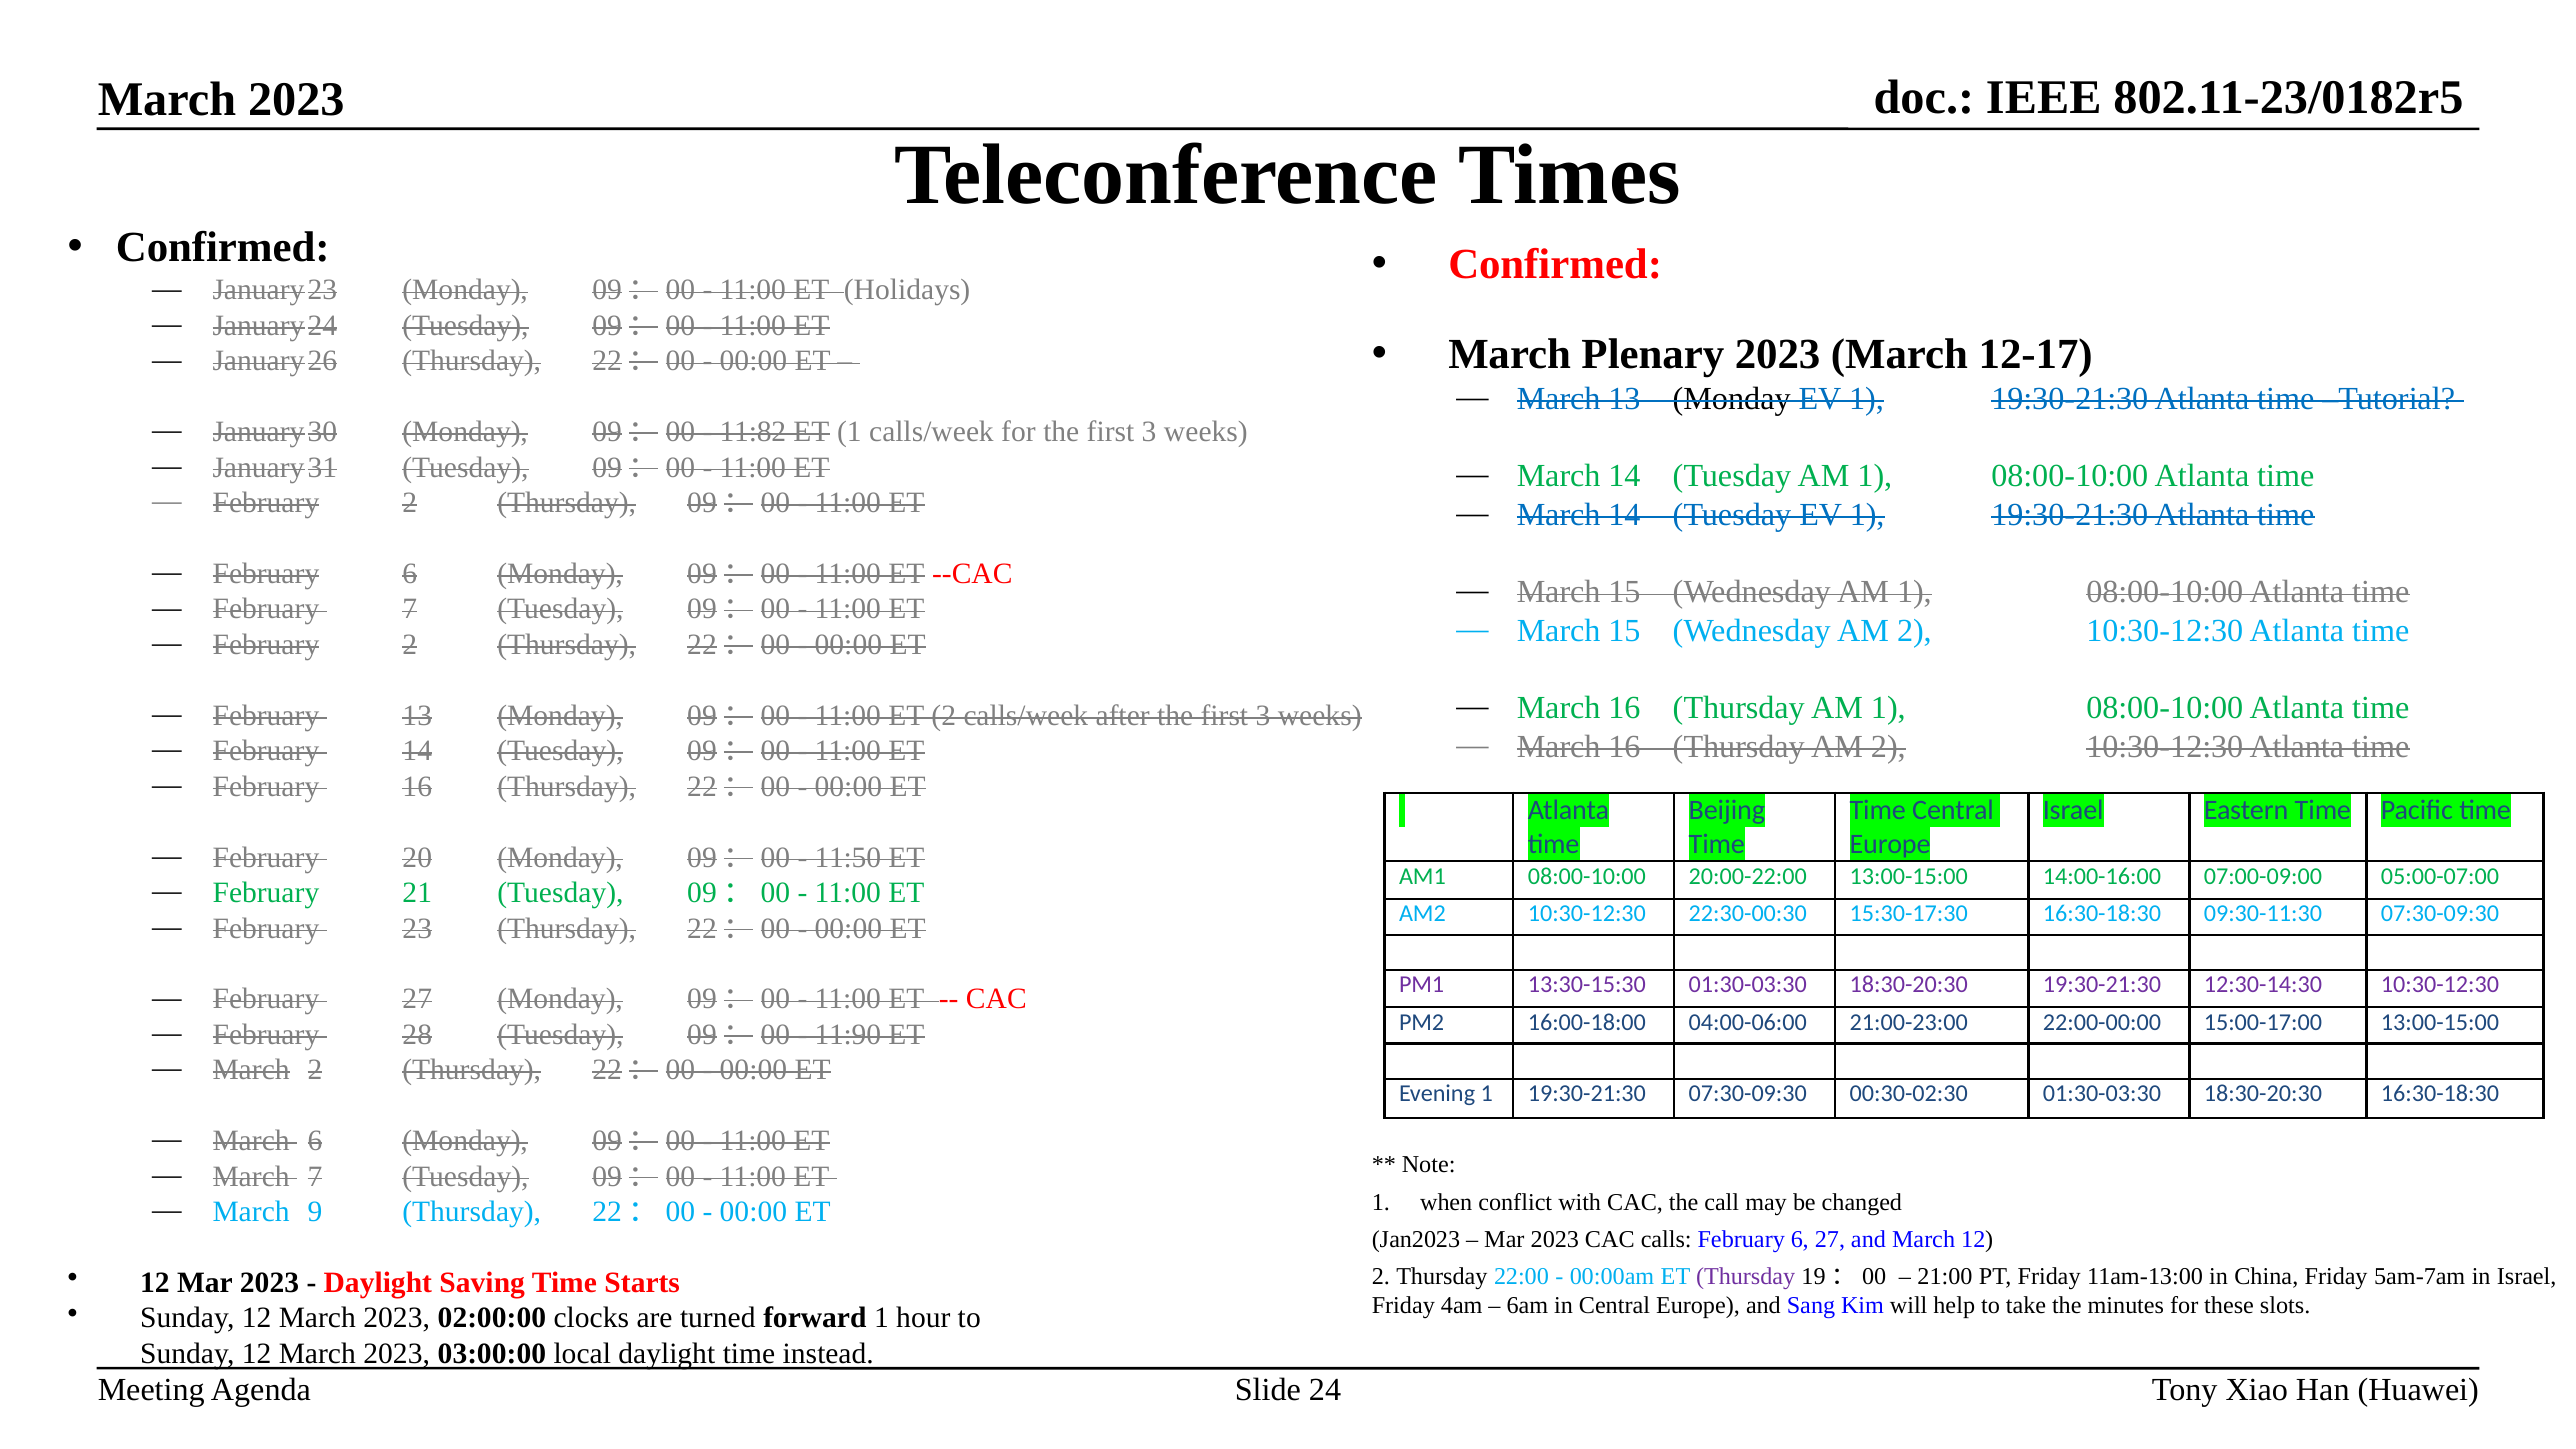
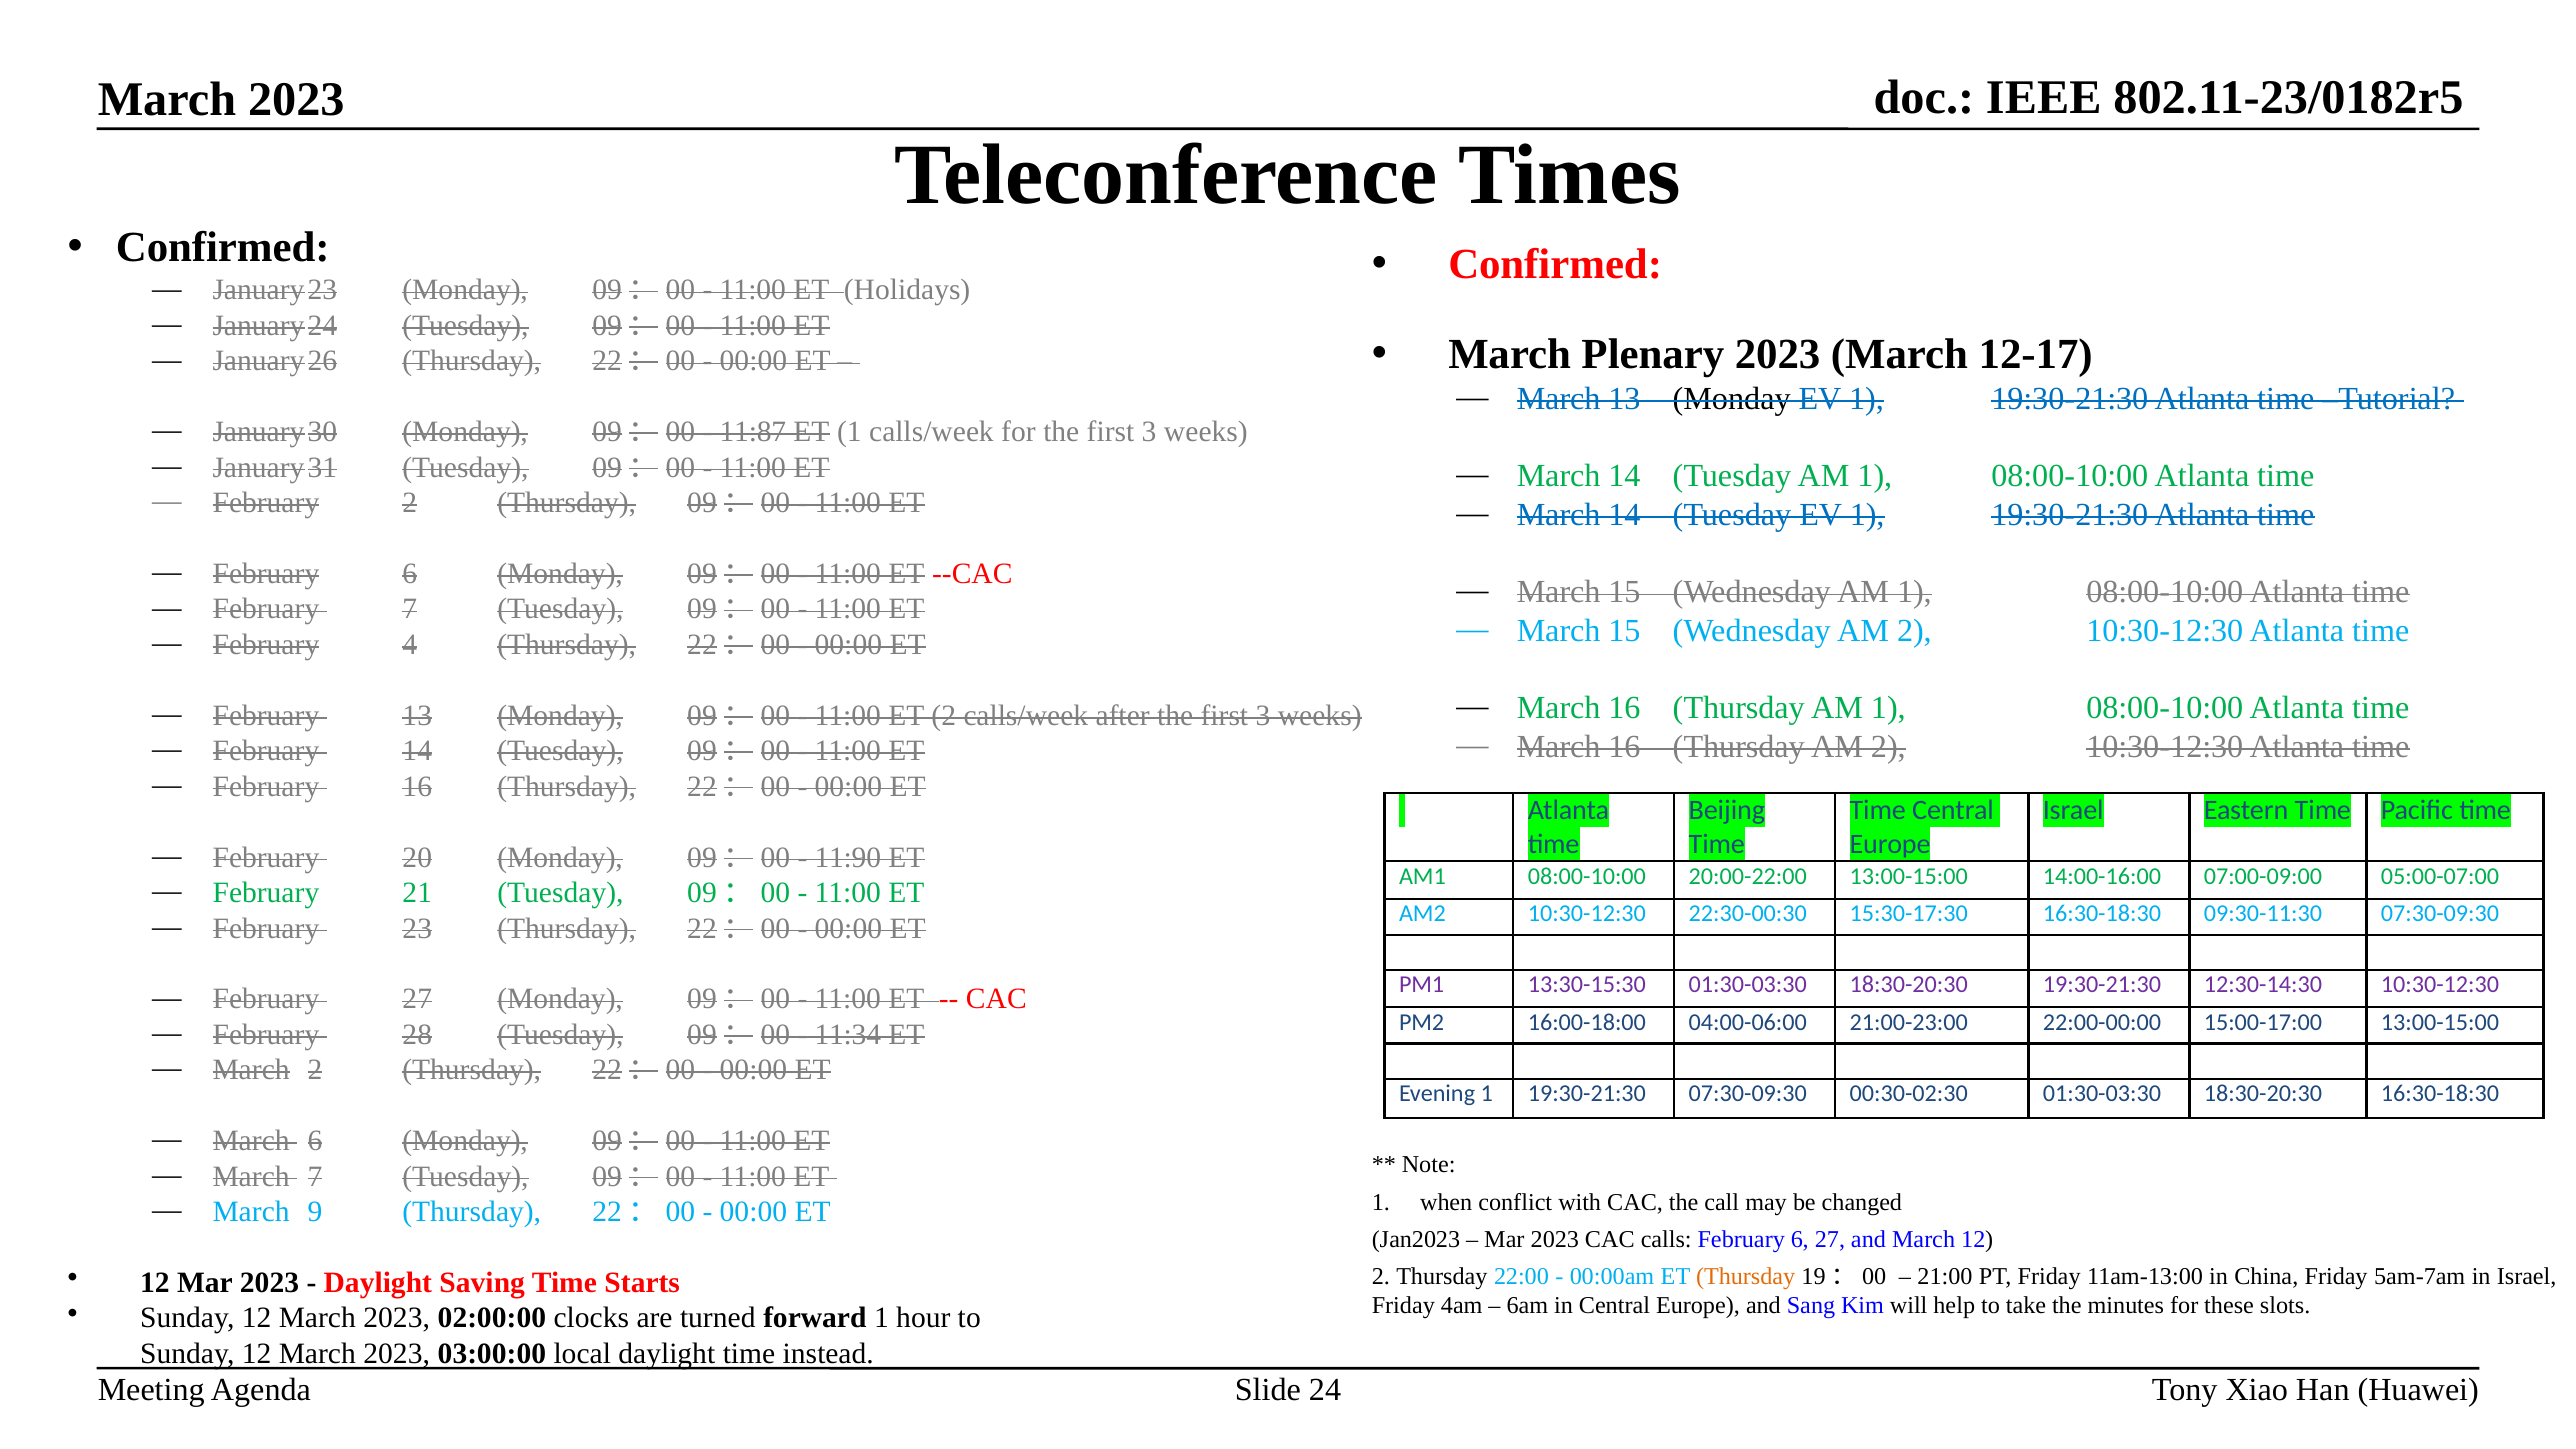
11:82: 11:82 -> 11:87 (753, 432)
2: 2 -> 4 (410, 645)
11:50: 11:50 -> 11:90 (848, 857)
11:90: 11:90 -> 11:34 (848, 1035)
Thursday colour: purple -> orange (1746, 1276)
